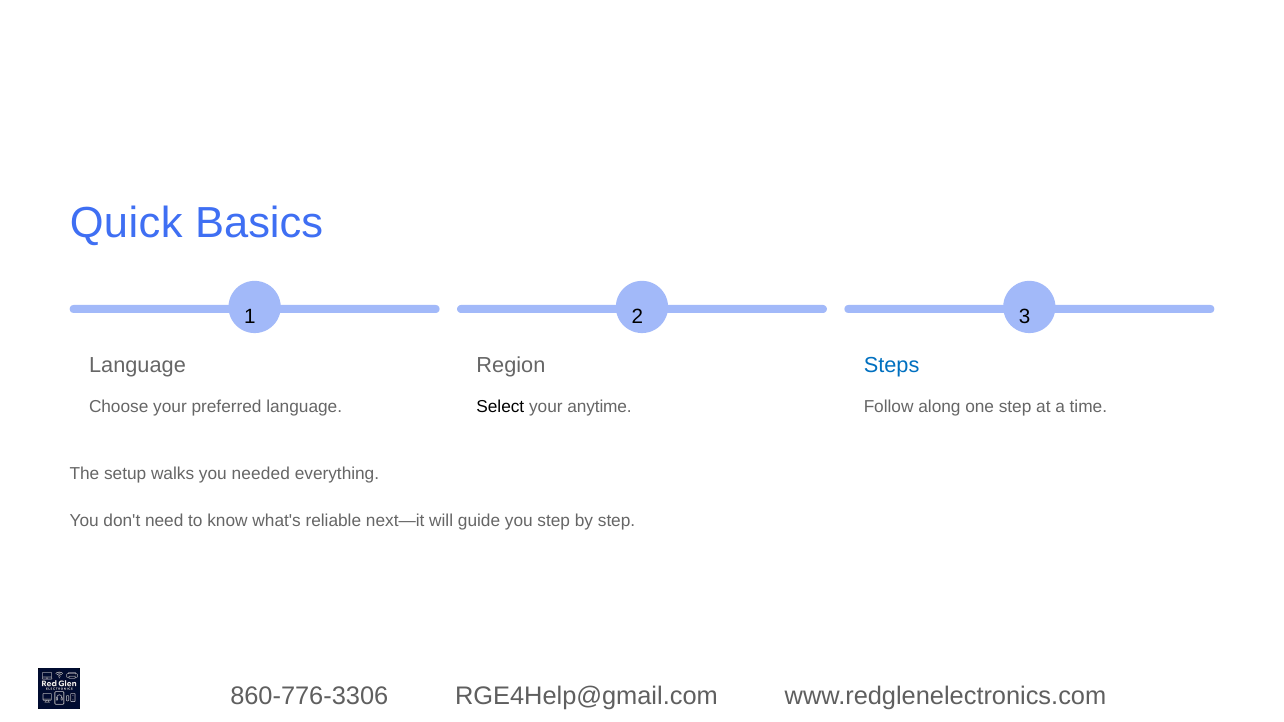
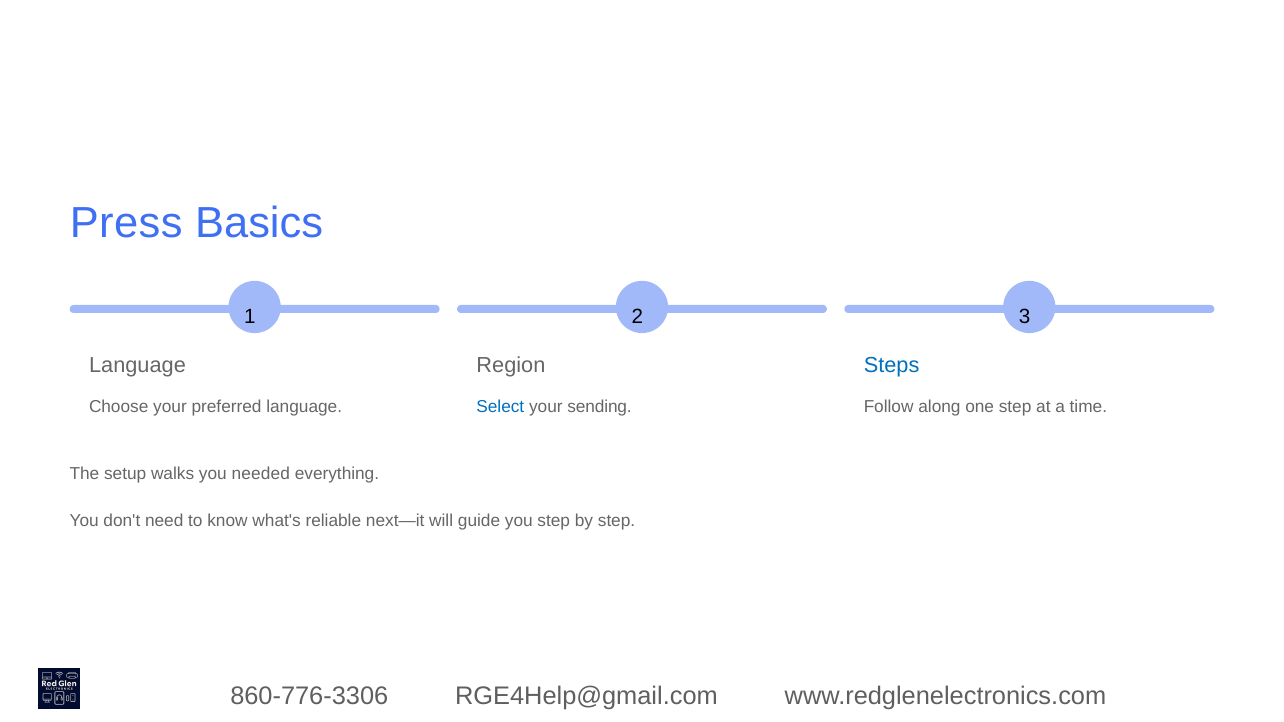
Quick: Quick -> Press (126, 223)
Select colour: black -> blue (500, 407)
anytime: anytime -> sending (600, 407)
